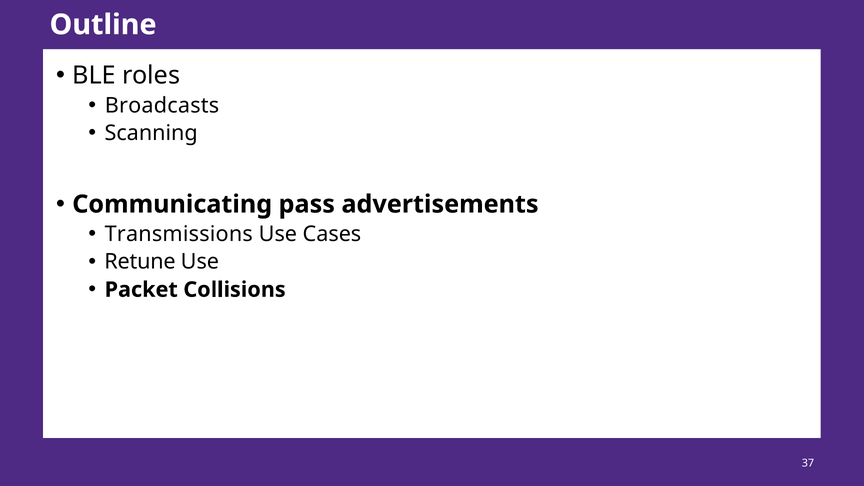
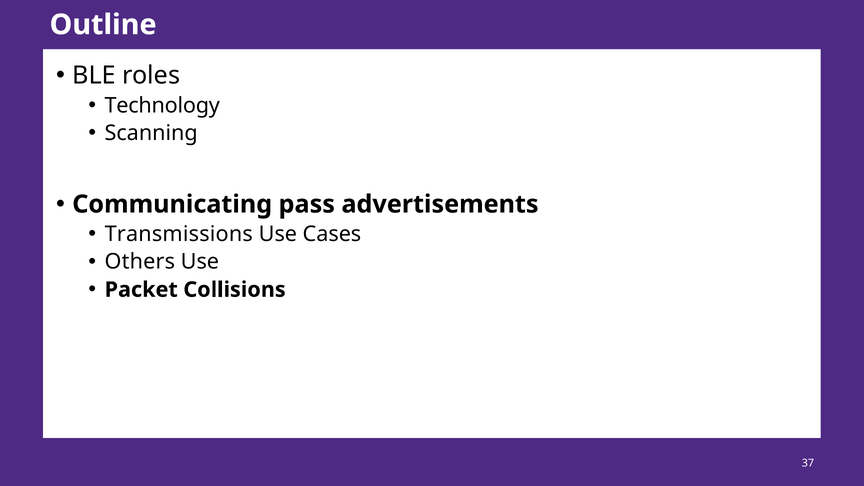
Broadcasts: Broadcasts -> Technology (162, 105)
Retune: Retune -> Others (140, 262)
